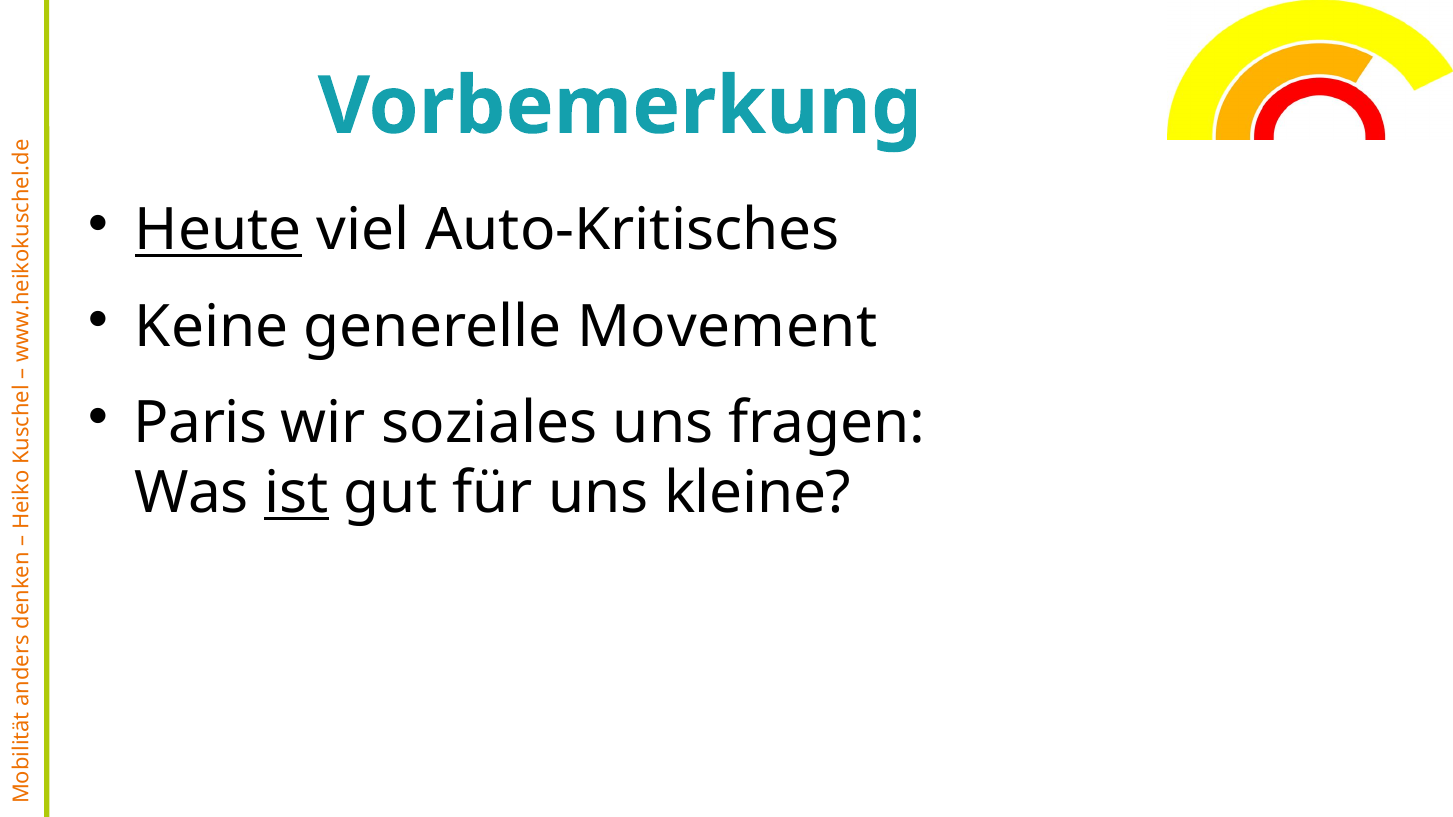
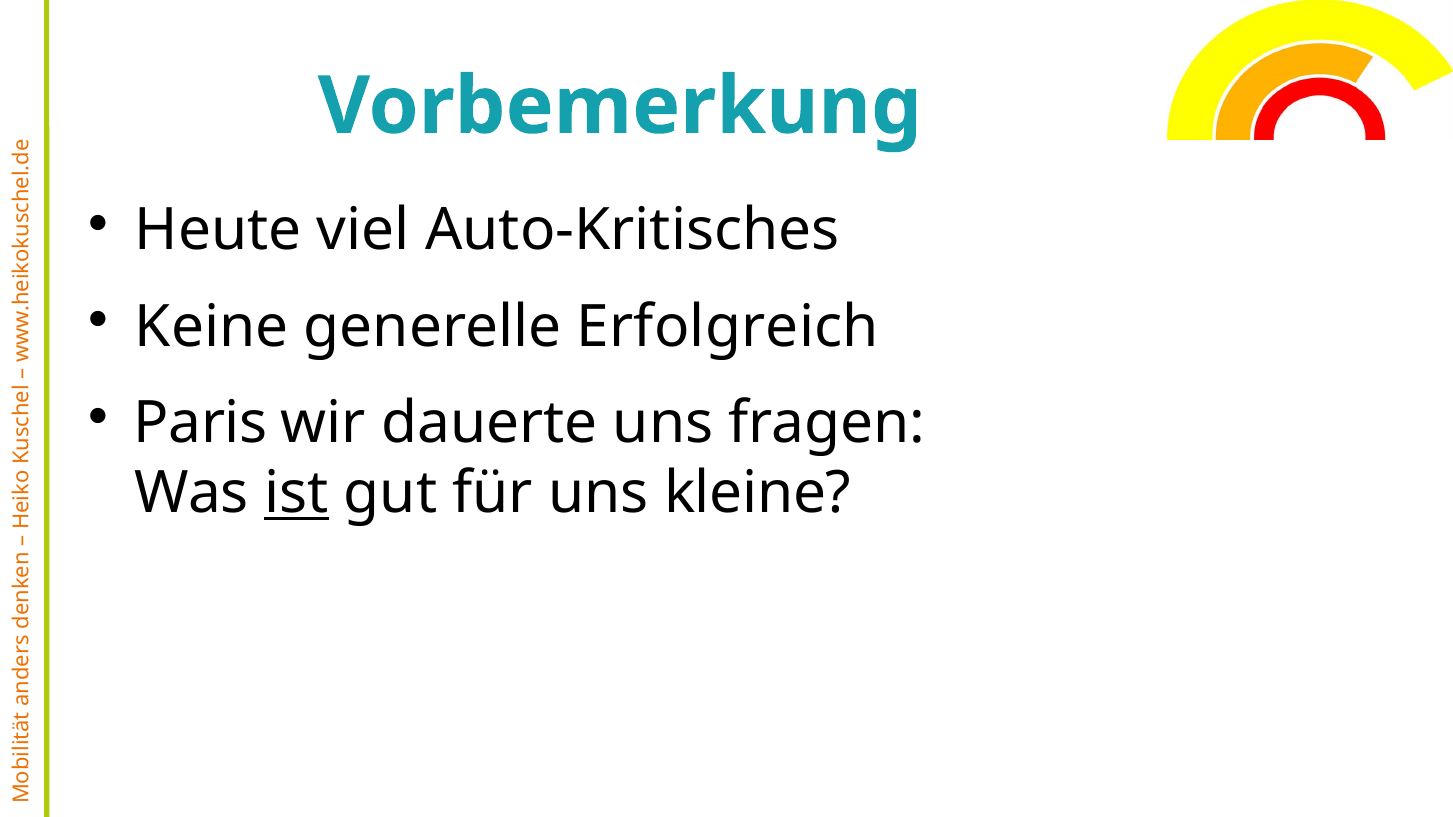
Heute underline: present -> none (218, 231)
Movement: Movement -> Erfolgreich (728, 327)
soziales: soziales -> dauerte (490, 423)
